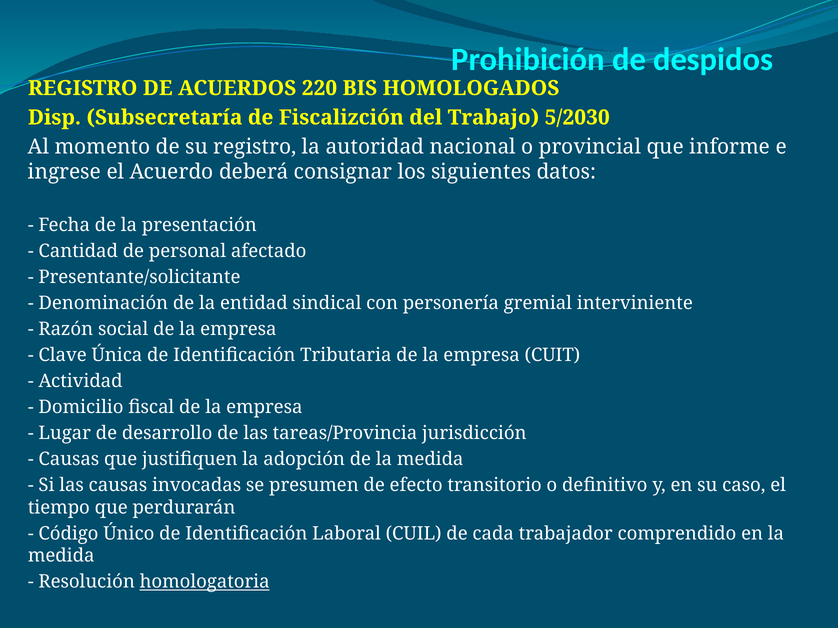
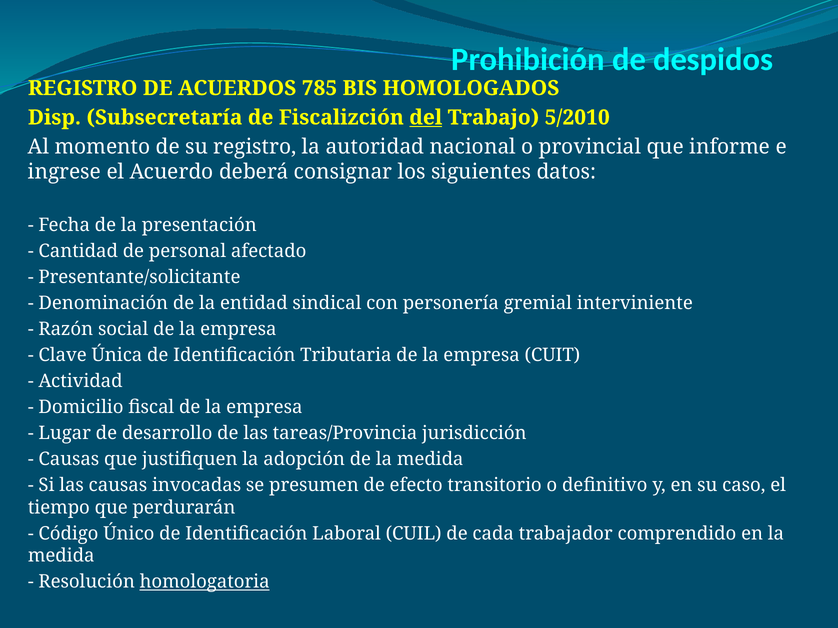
220: 220 -> 785 (319, 88)
del underline: none -> present (426, 118)
5/2030: 5/2030 -> 5/2010 (577, 118)
